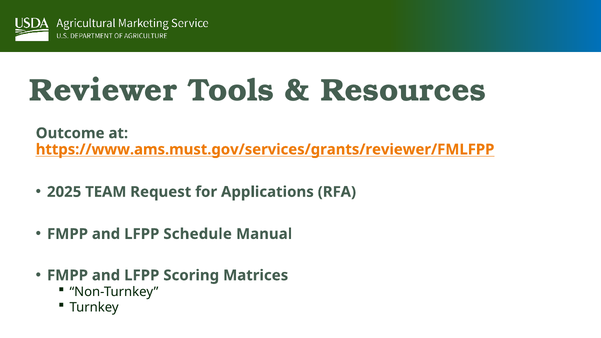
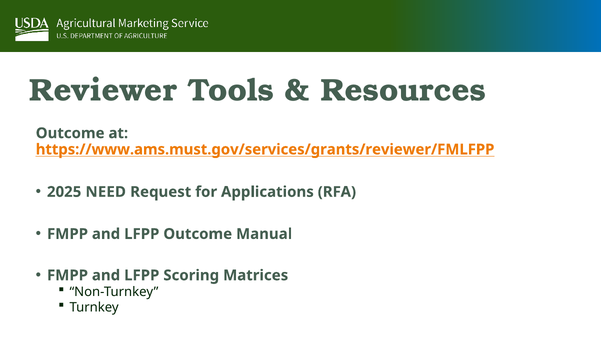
TEAM: TEAM -> NEED (106, 192)
LFPP Schedule: Schedule -> Outcome (198, 234)
